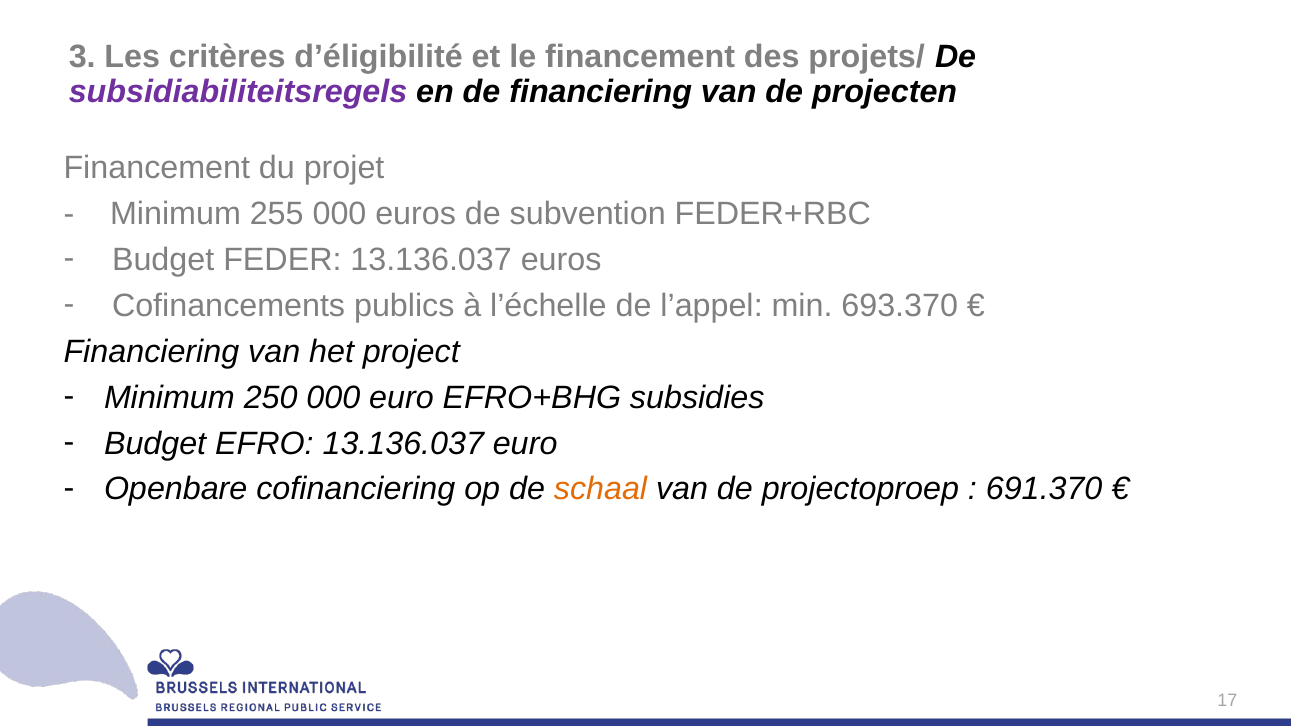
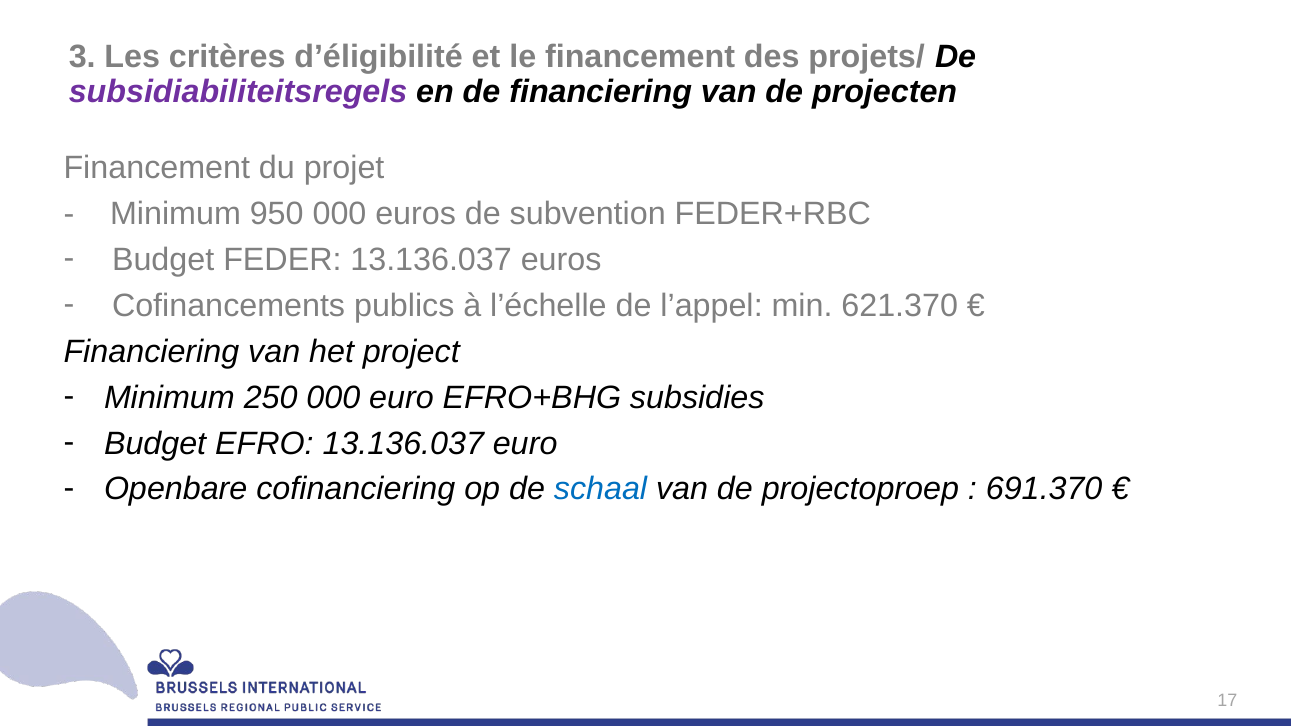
255: 255 -> 950 (277, 214)
693.370: 693.370 -> 621.370 (900, 306)
schaal colour: orange -> blue (601, 489)
